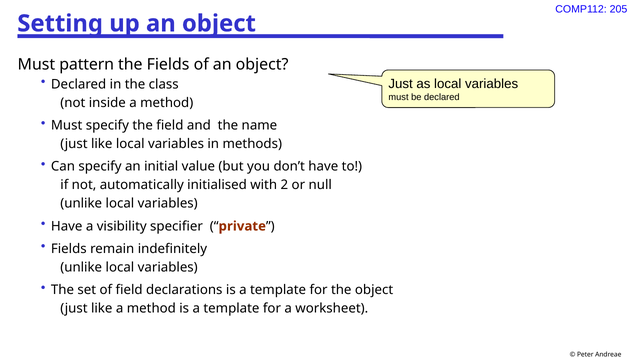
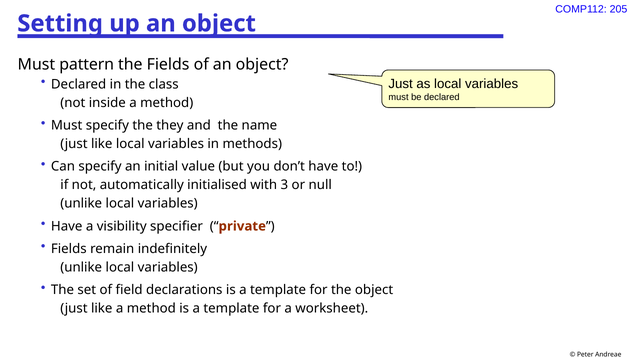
the field: field -> they (170, 125)
2: 2 -> 3 (284, 185)
